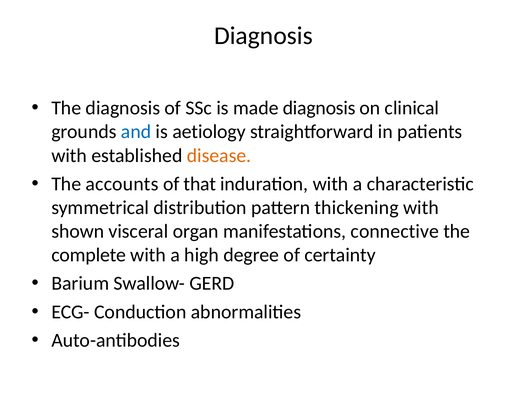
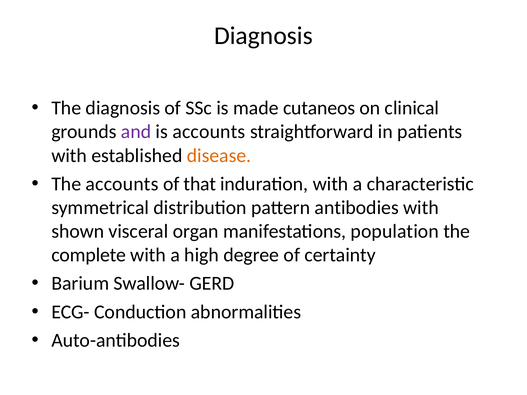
made diagnosis: diagnosis -> cutaneos (319, 108)
and colour: blue -> purple (136, 132)
is aetiology: aetiology -> accounts (209, 132)
thickening: thickening -> antibodies (357, 208)
connective: connective -> population (395, 231)
